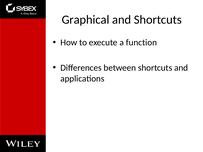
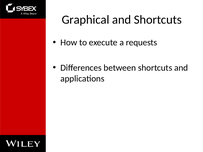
function: function -> requests (141, 43)
